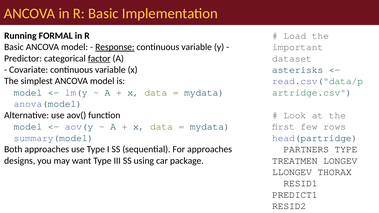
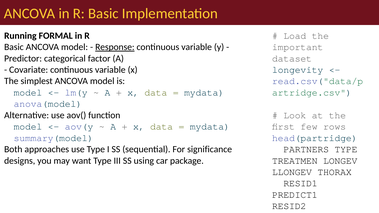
factor underline: present -> none (99, 58)
asterisks: asterisks -> longevity (298, 70)
For approaches: approaches -> significance (210, 149)
